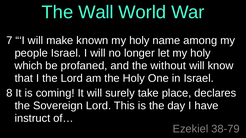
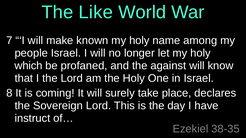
Wall: Wall -> Like (96, 12)
without: without -> against (168, 66)
38-79: 38-79 -> 38-35 (225, 129)
